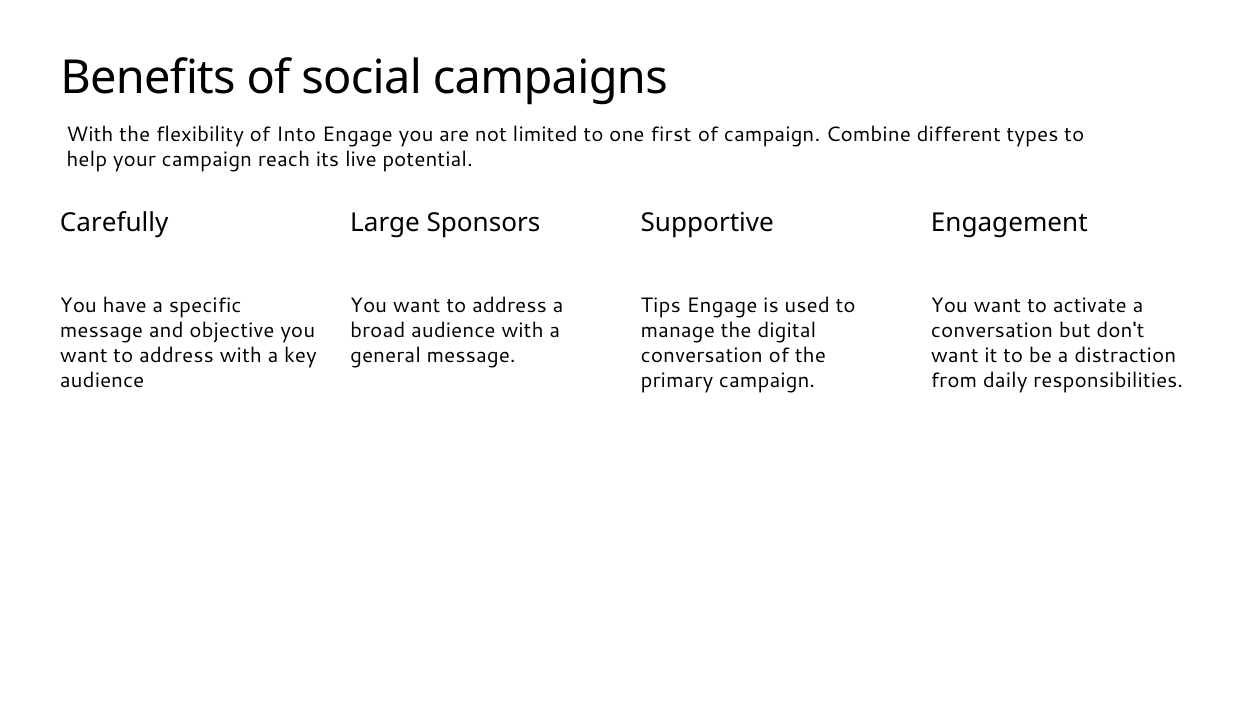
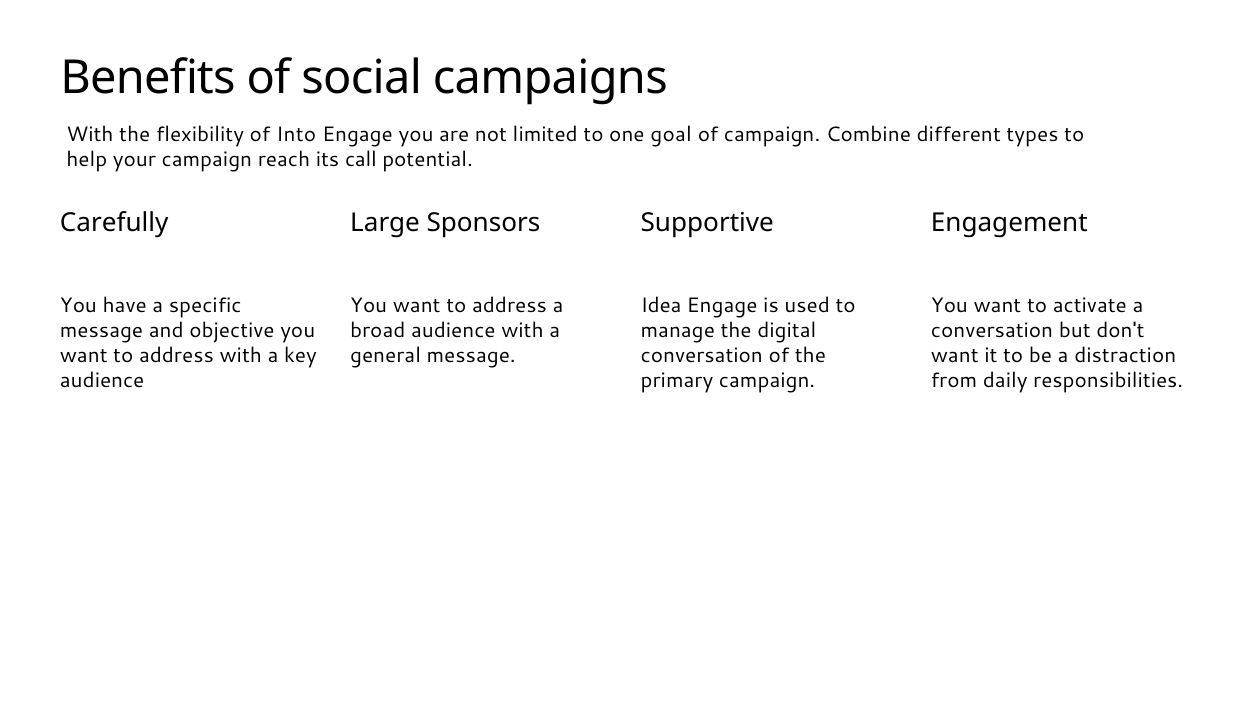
first: first -> goal (671, 135)
live: live -> call (361, 160)
Tips: Tips -> Idea (661, 306)
